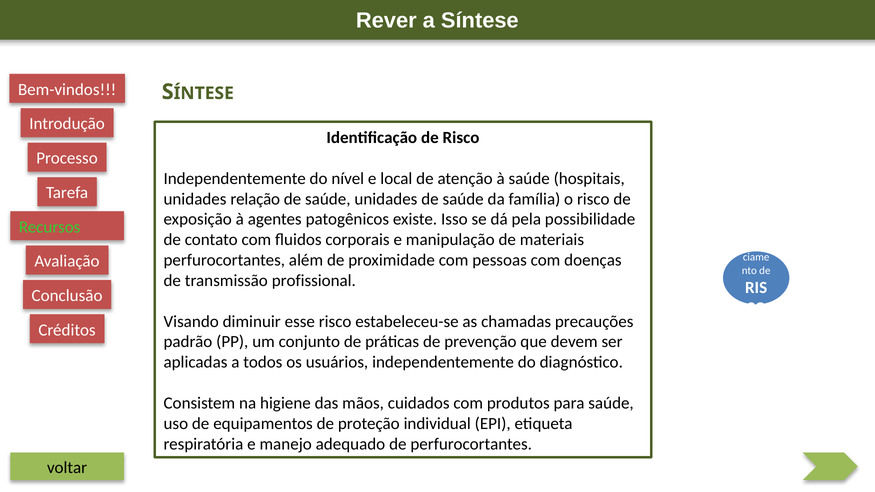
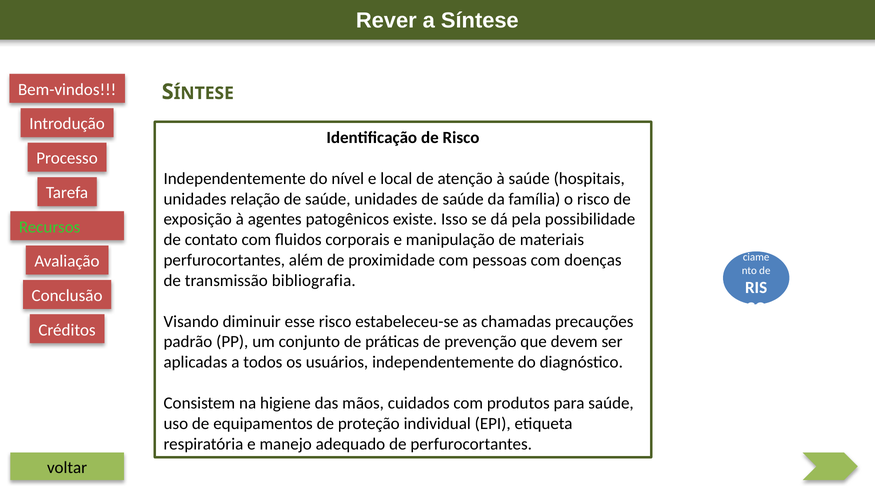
profissional: profissional -> bibliografia (314, 281)
